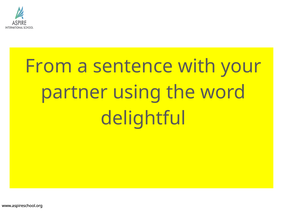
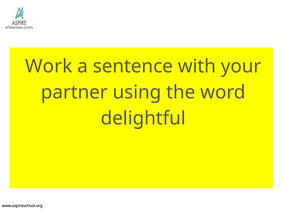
From: From -> Work (49, 66)
